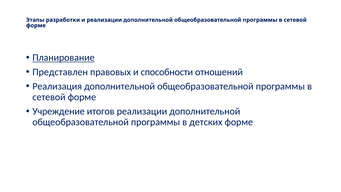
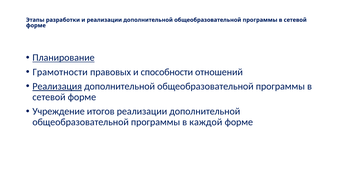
Представлен: Представлен -> Грамотности (60, 72)
Реализация underline: none -> present (57, 86)
детских: детских -> каждой (206, 122)
